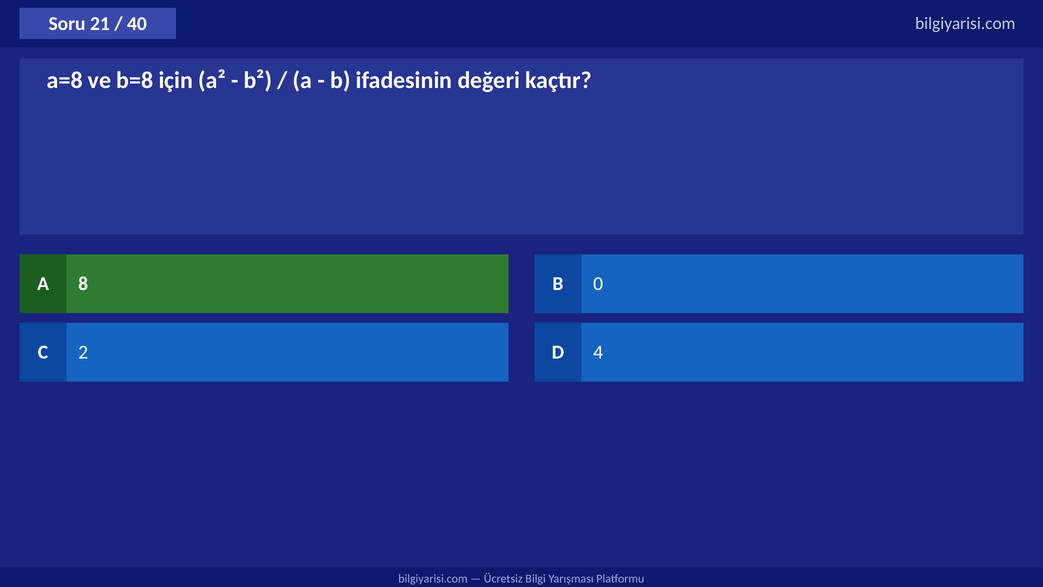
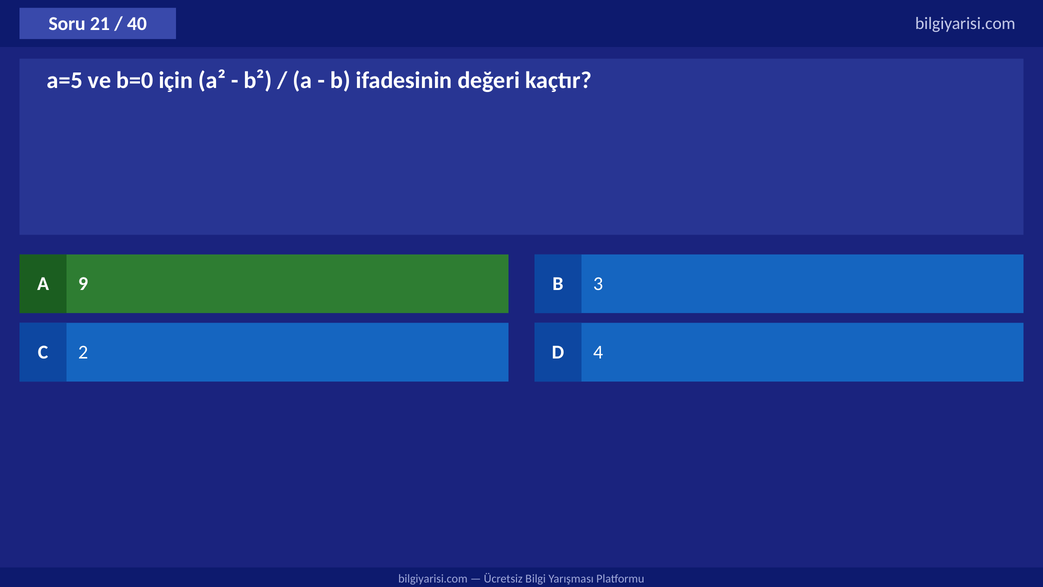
a=8: a=8 -> a=5 (65, 80)
b=8: b=8 -> b=0 (135, 80)
8: 8 -> 9 (83, 284)
0: 0 -> 3 (598, 284)
